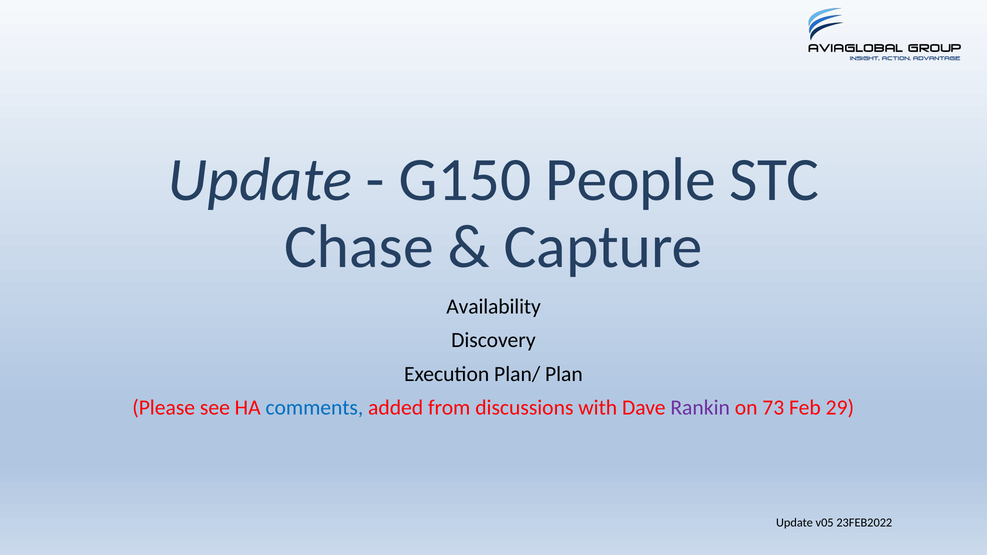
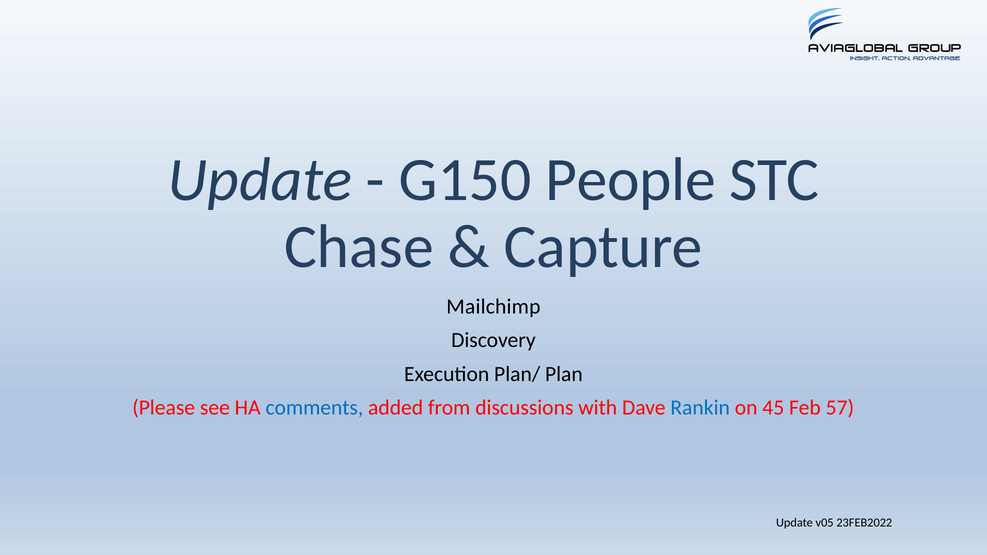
Availability: Availability -> Mailchimp (493, 307)
Rankin colour: purple -> blue (700, 408)
73: 73 -> 45 (773, 408)
29: 29 -> 57 (840, 408)
